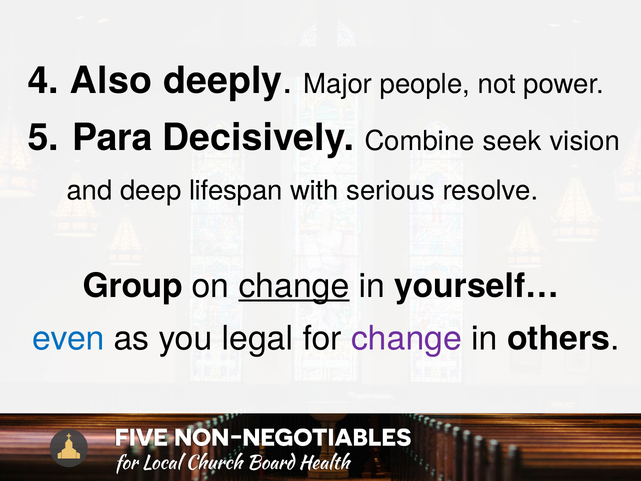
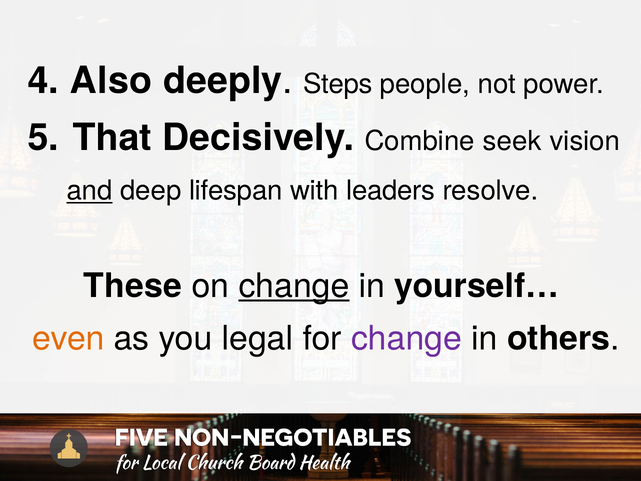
Major: Major -> Steps (338, 84)
Para: Para -> That (112, 138)
and underline: none -> present (89, 191)
serious: serious -> leaders (391, 191)
Group: Group -> These (133, 286)
even colour: blue -> orange (68, 338)
